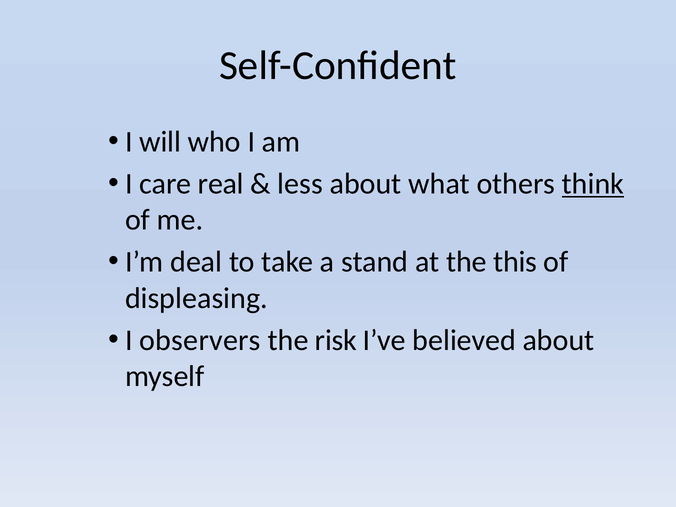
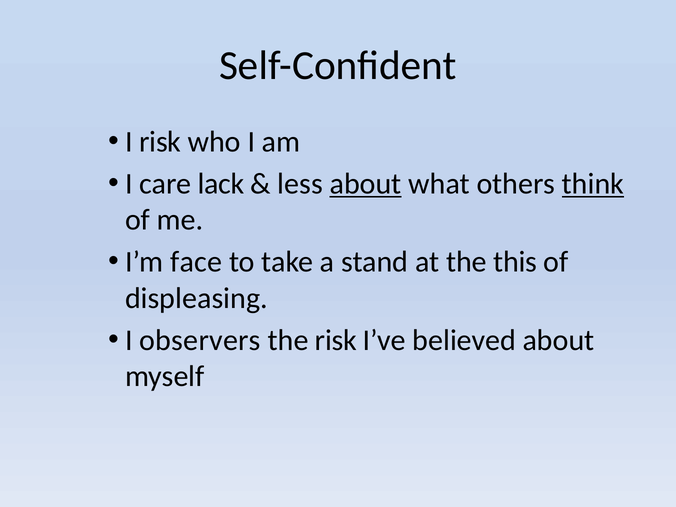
I will: will -> risk (160, 142)
real: real -> lack (221, 184)
about underline: none -> present (366, 184)
deal: deal -> face (196, 262)
